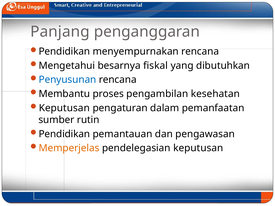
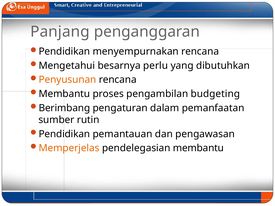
fiskal: fiskal -> perlu (156, 66)
Penyusunan colour: blue -> orange (67, 80)
kesehatan: kesehatan -> budgeting (215, 94)
Keputusan: Keputusan -> Berimbang (64, 108)
pendelegasian keputusan: keputusan -> membantu (198, 148)
